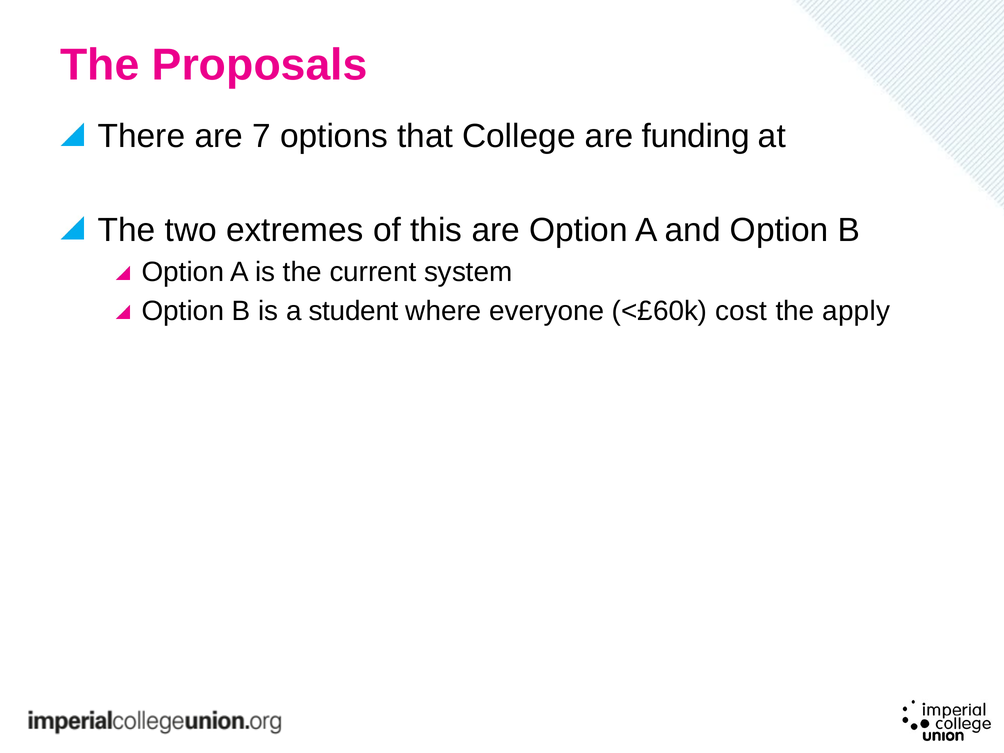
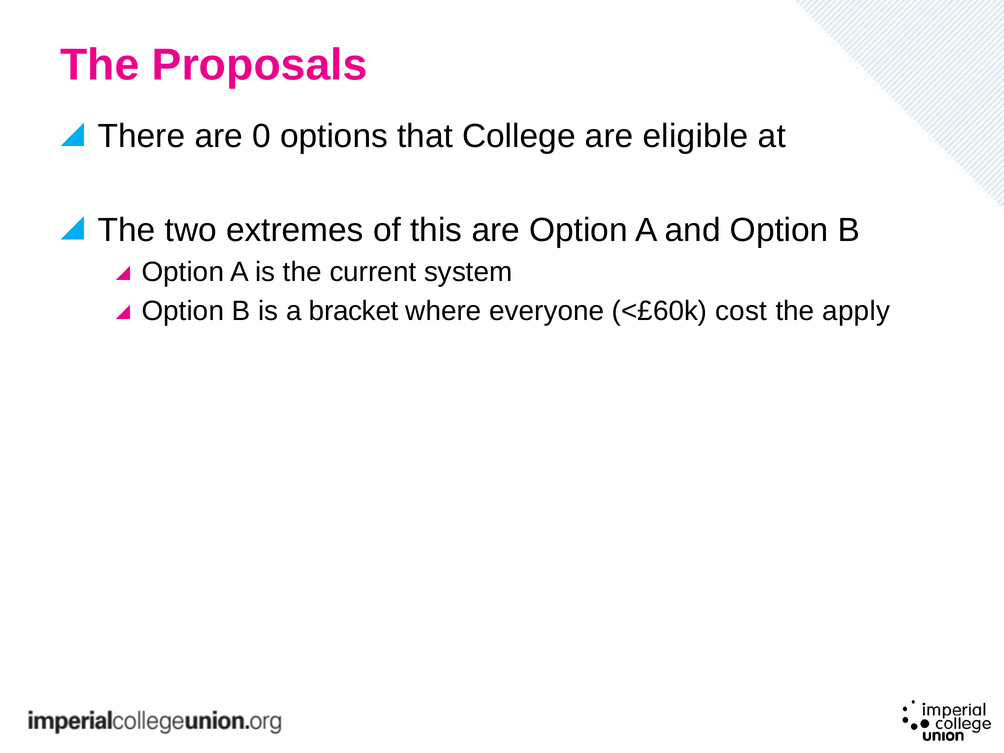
7: 7 -> 0 (261, 136)
funding: funding -> eligible (696, 136)
student: student -> bracket (354, 311)
